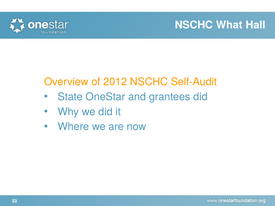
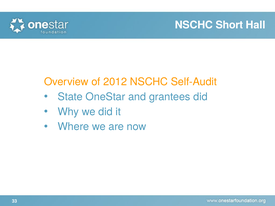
What: What -> Short (229, 25)
